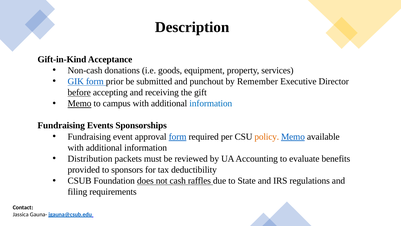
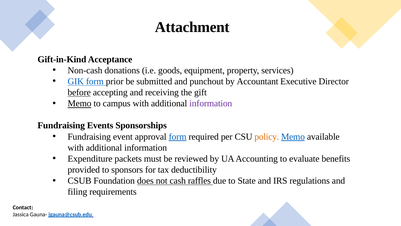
Description: Description -> Attachment (192, 27)
Remember: Remember -> Accountant (258, 81)
information colour: blue -> purple (211, 103)
Distribution: Distribution -> Expenditure (90, 158)
